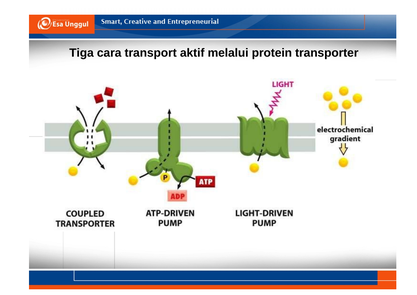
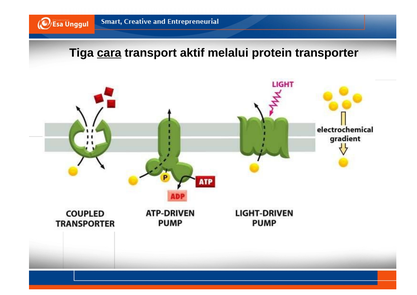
cara underline: none -> present (109, 53)
